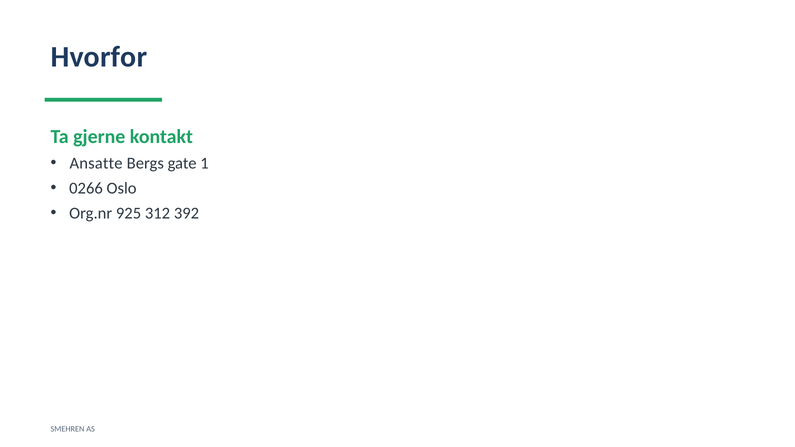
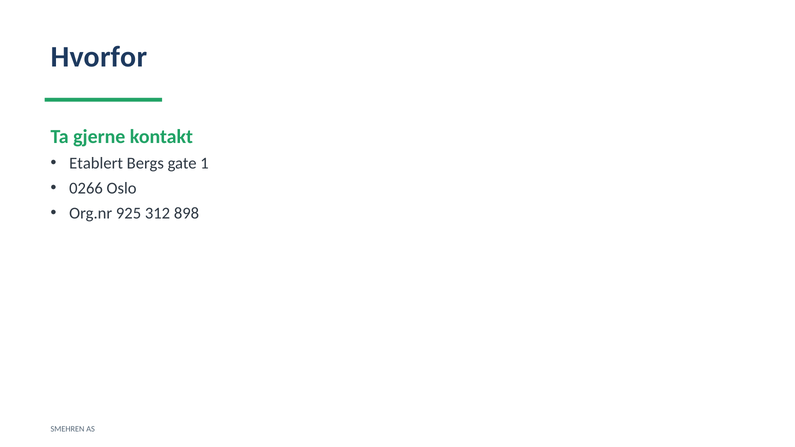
Ansatte: Ansatte -> Etablert (96, 163)
392: 392 -> 898 (186, 213)
